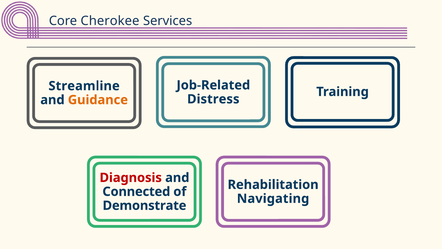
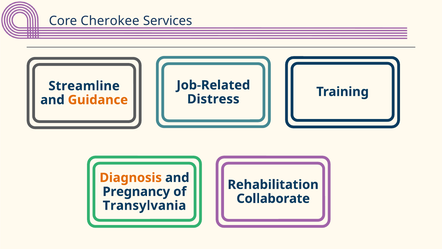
Diagnosis colour: red -> orange (131, 177)
Connected: Connected -> Pregnancy (136, 191)
Navigating: Navigating -> Collaborate (273, 198)
Demonstrate: Demonstrate -> Transylvania (144, 205)
